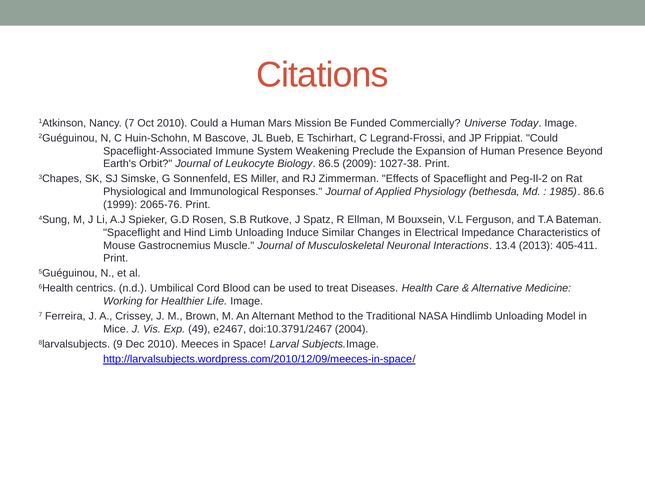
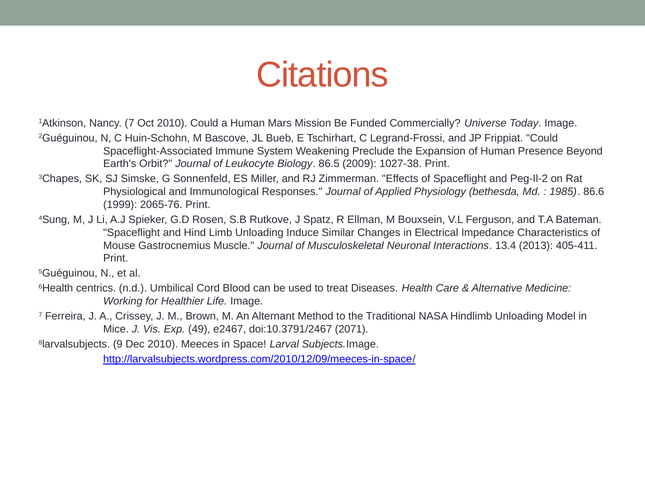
2004: 2004 -> 2071 (352, 330)
